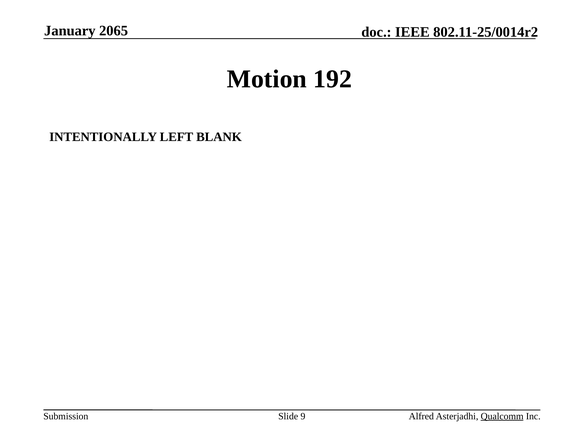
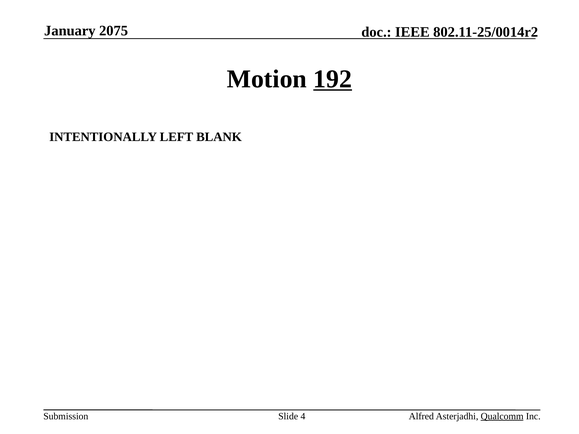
2065: 2065 -> 2075 (114, 31)
192 underline: none -> present (333, 79)
9: 9 -> 4 (303, 416)
